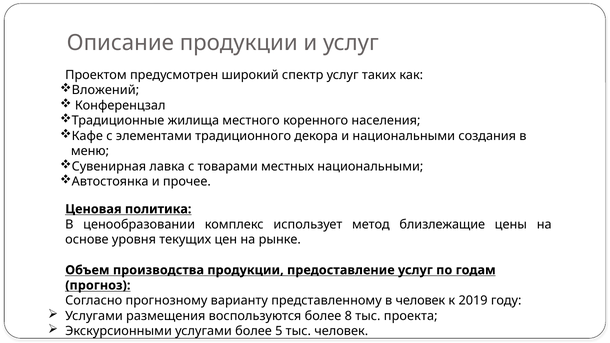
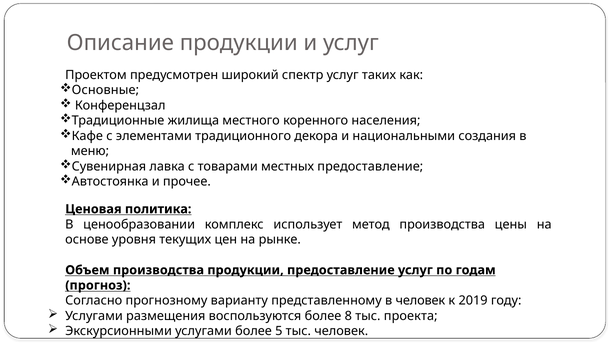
Вложений: Вложений -> Основные (105, 90)
местных национальными: национальными -> предоставление (370, 166)
метод близлежащие: близлежащие -> производства (442, 224)
